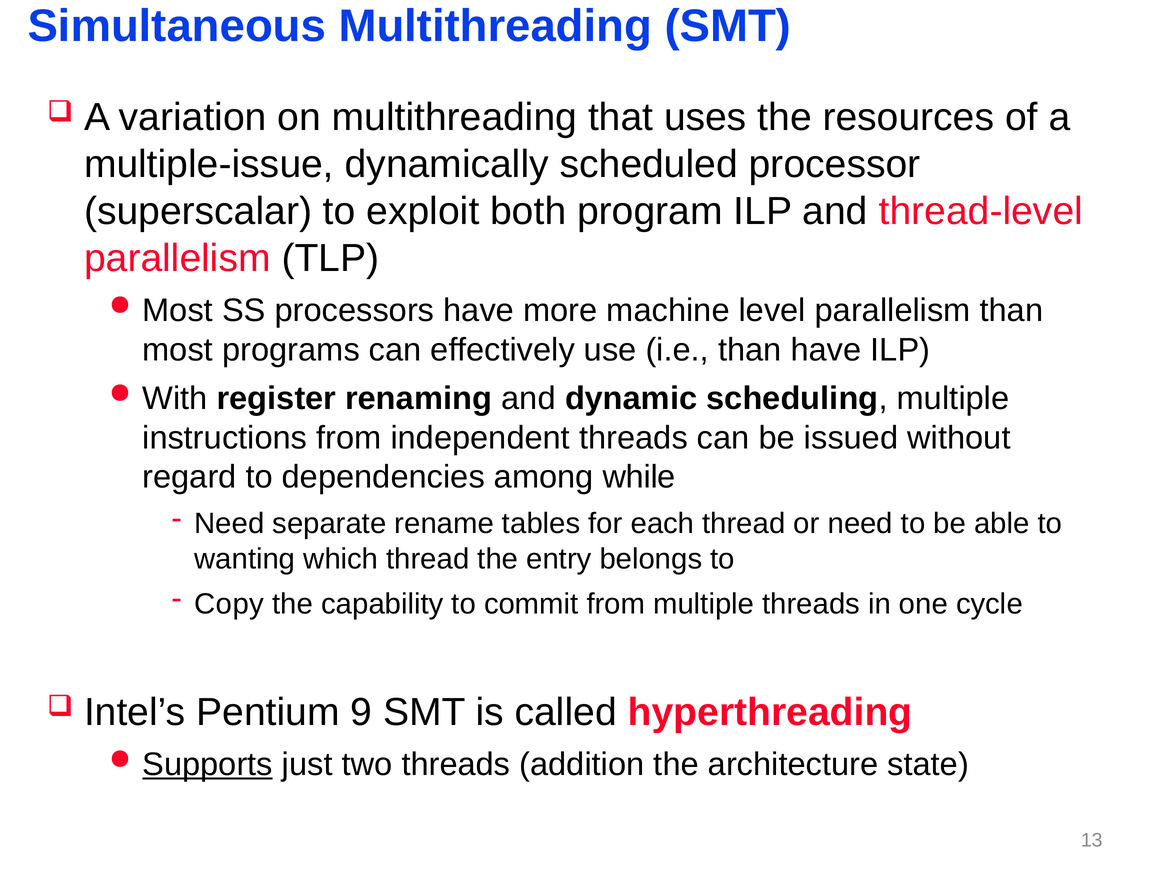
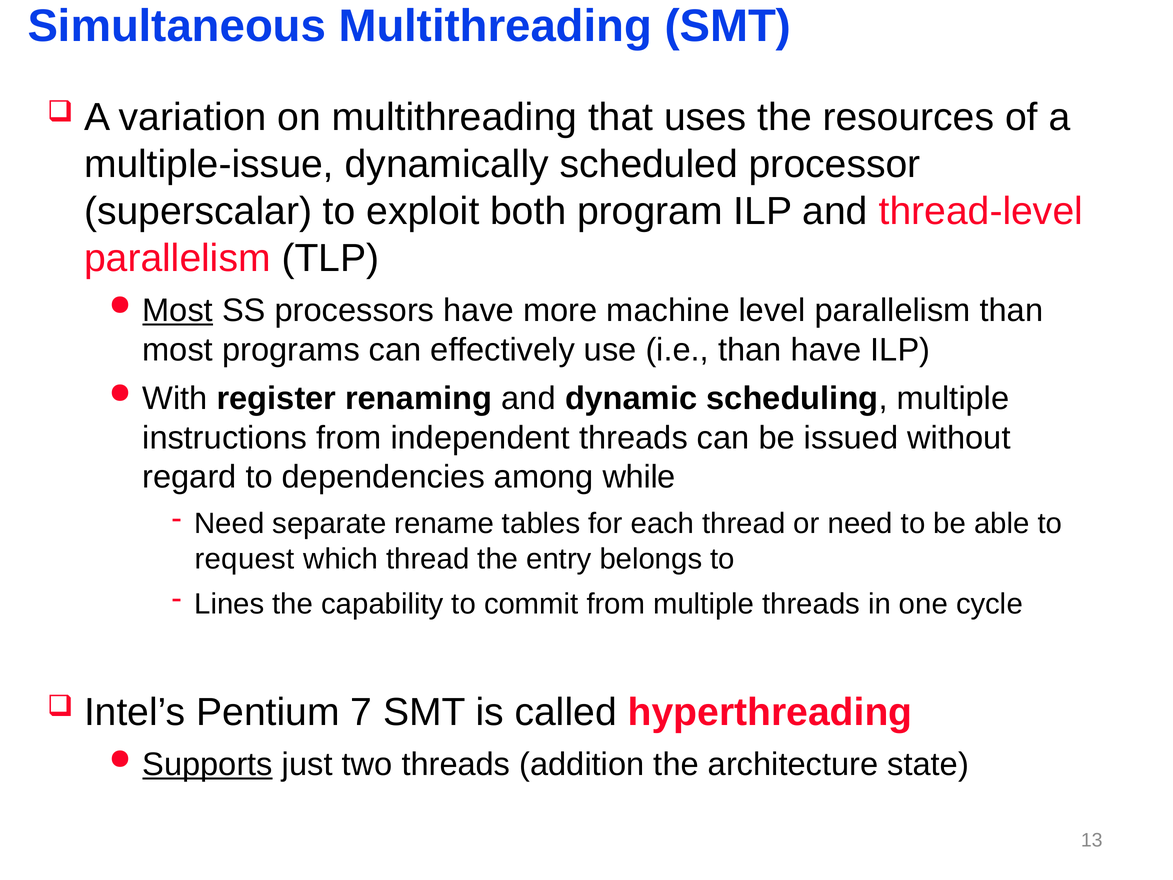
Most underline: none -> present (178, 311)
wanting: wanting -> request (245, 559)
Copy: Copy -> Lines (229, 604)
9: 9 -> 7 (361, 712)
